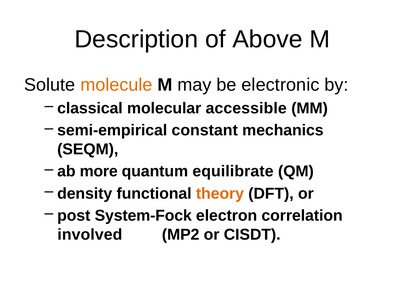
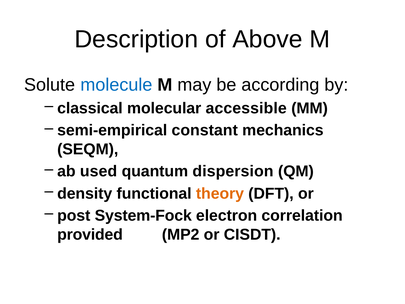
molecule colour: orange -> blue (116, 85)
electronic: electronic -> according (281, 85)
more: more -> used (99, 171)
equilibrate: equilibrate -> dispersion (233, 171)
involved: involved -> provided (90, 234)
